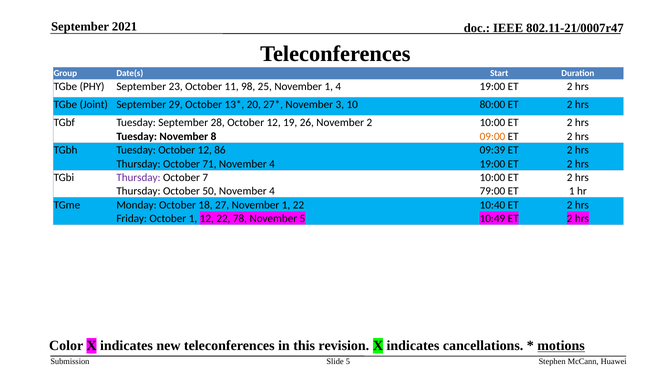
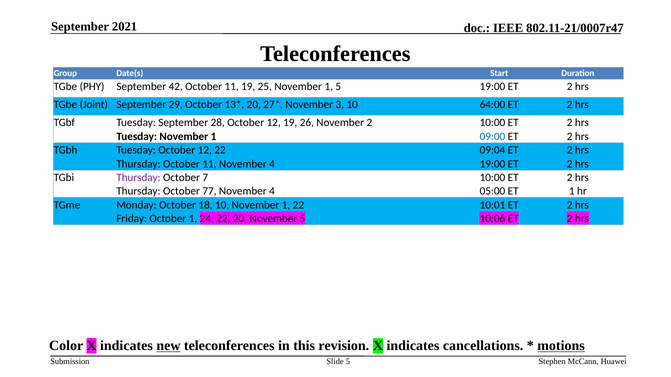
23: 23 -> 42 (176, 87)
11 98: 98 -> 19 (248, 87)
1 4: 4 -> 5 (338, 87)
80:00: 80:00 -> 64:00 (492, 105)
Tuesday November 8: 8 -> 1 (214, 137)
09:00 colour: orange -> blue (492, 137)
12 86: 86 -> 22 (220, 150)
09:39: 09:39 -> 09:04 (492, 150)
Thursday October 71: 71 -> 11 (209, 164)
50: 50 -> 77 (209, 191)
79:00: 79:00 -> 05:00 (492, 191)
18 27: 27 -> 10 (222, 205)
10:40: 10:40 -> 10:01 (492, 205)
1 12: 12 -> 24 (207, 219)
22 78: 78 -> 20 (240, 219)
10:49: 10:49 -> 10:06 (492, 219)
new underline: none -> present (168, 346)
